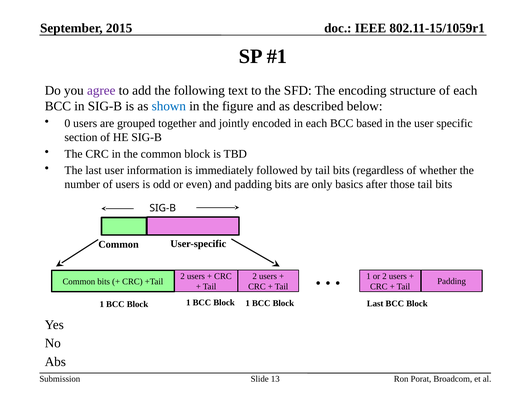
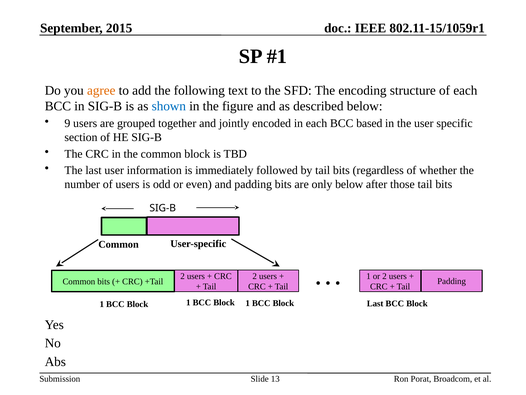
agree colour: purple -> orange (101, 90)
0: 0 -> 9 (67, 123)
only basics: basics -> below (349, 184)
